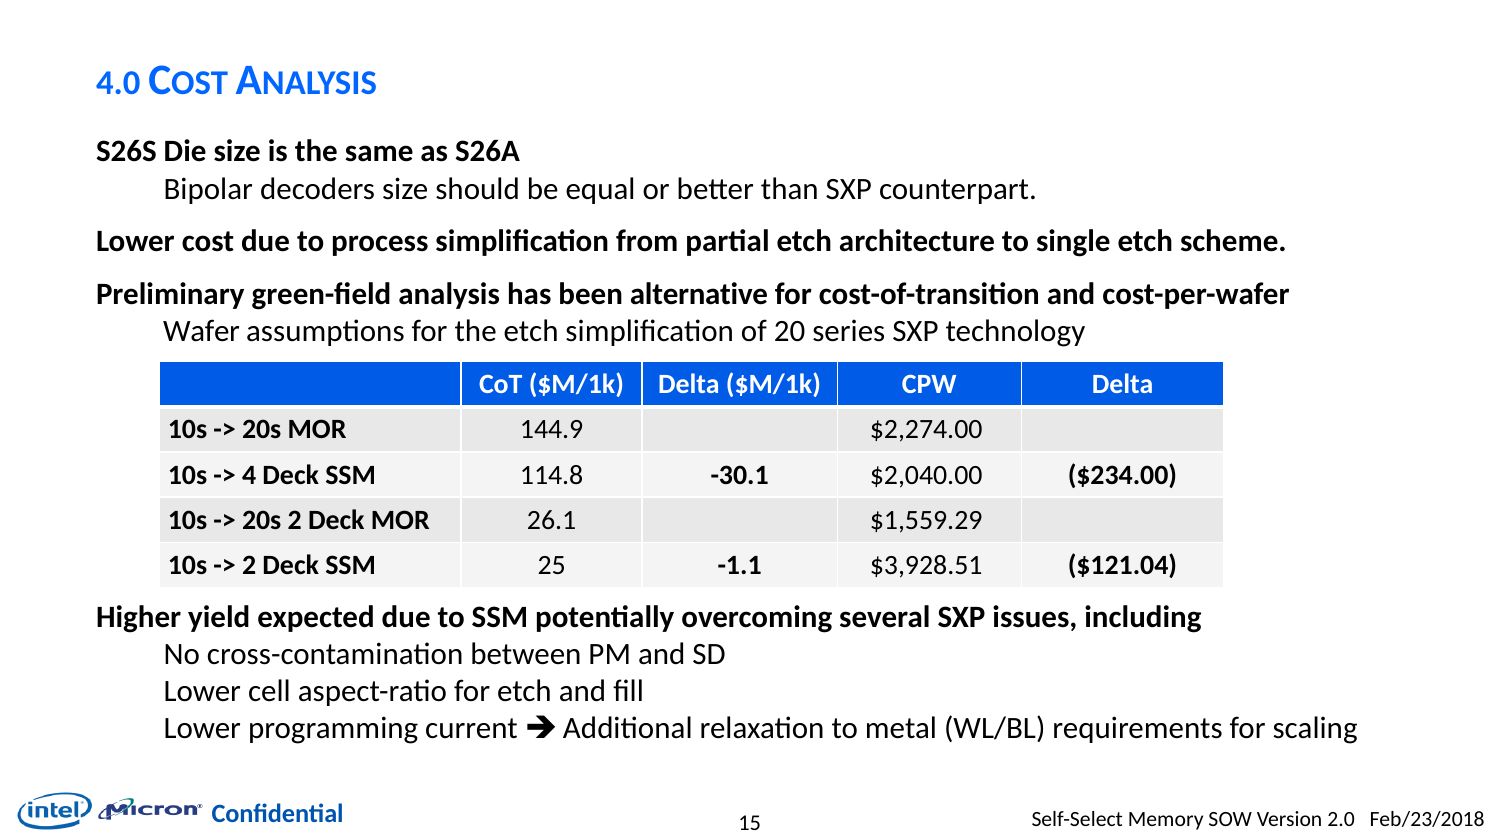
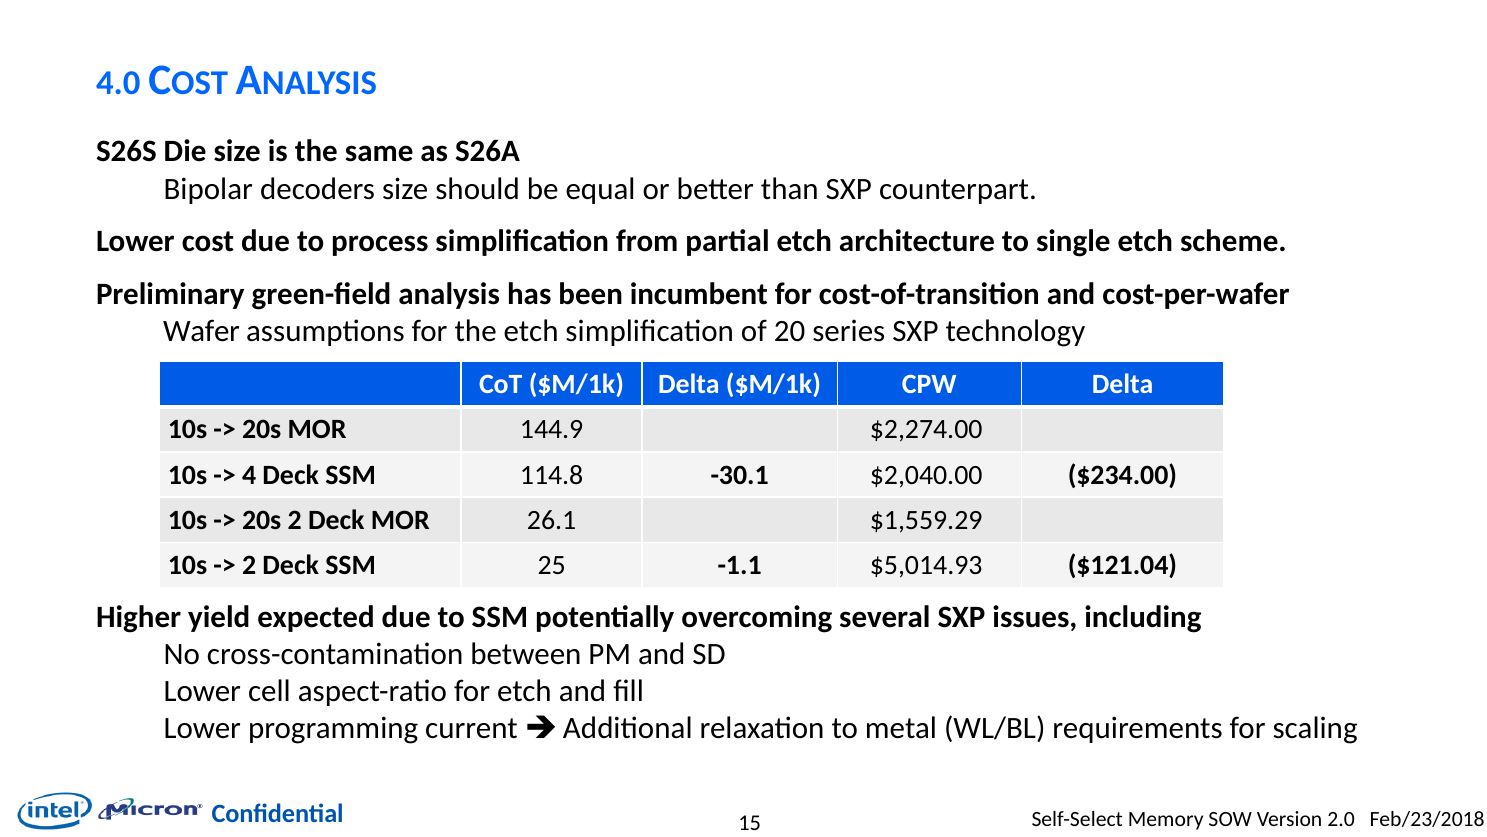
alternative: alternative -> incumbent (699, 294)
$3,928.51: $3,928.51 -> $5,014.93 (926, 565)
